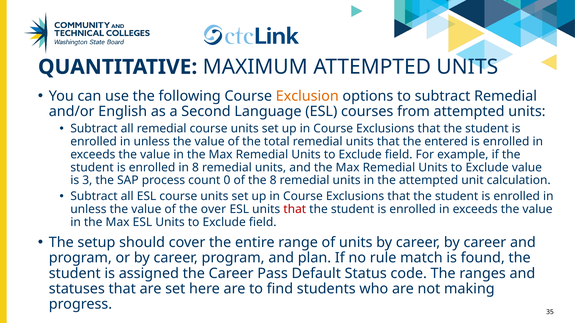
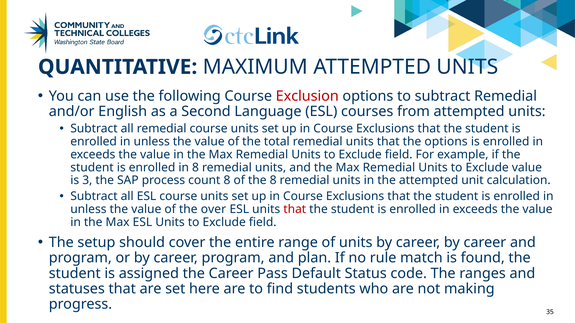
Exclusion colour: orange -> red (307, 96)
the entered: entered -> options (446, 142)
count 0: 0 -> 8 (227, 181)
